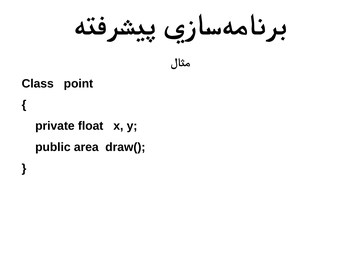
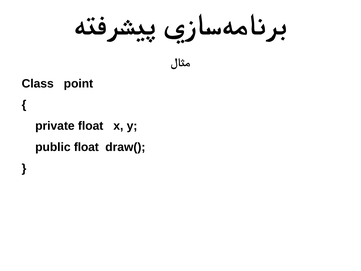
public area: area -> float (86, 147)
